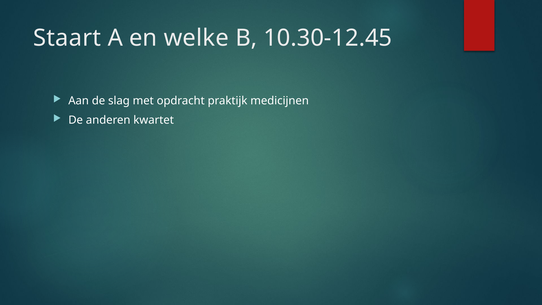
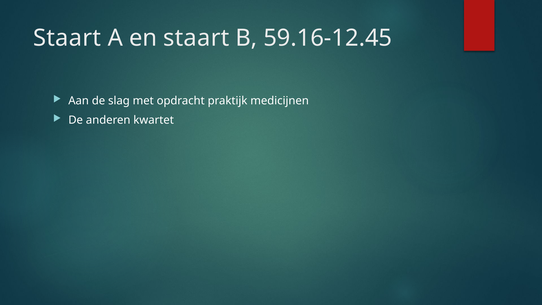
en welke: welke -> staart (196, 38)
10.30-12.45: 10.30-12.45 -> 59.16-12.45 (328, 38)
